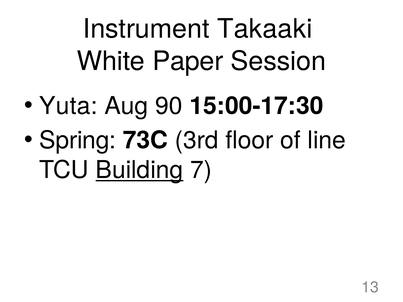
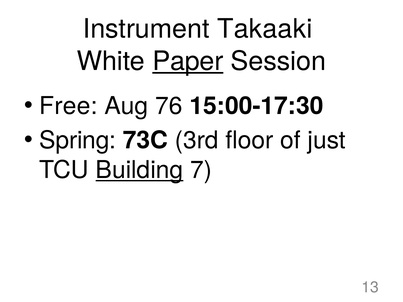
Paper underline: none -> present (188, 61)
Yuta: Yuta -> Free (68, 106)
90: 90 -> 76 (169, 106)
line: line -> just (327, 141)
